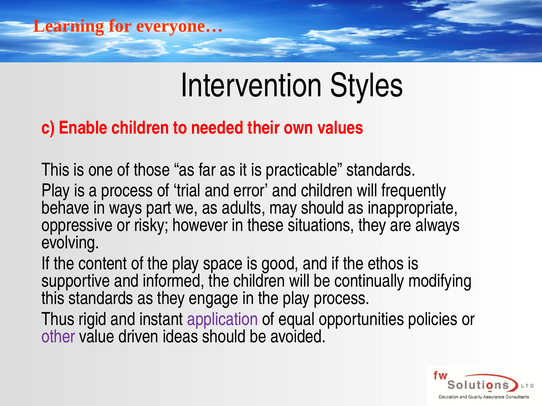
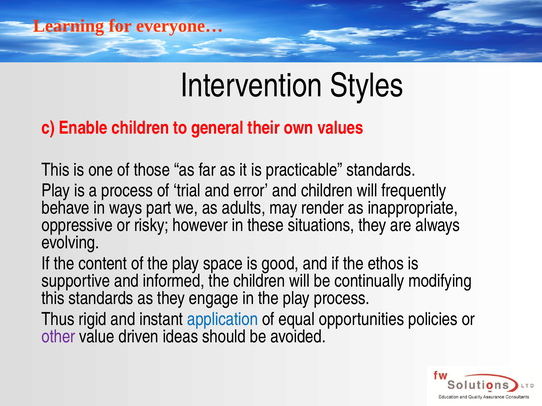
needed: needed -> general (217, 128)
may should: should -> render (323, 208)
application colour: purple -> blue (223, 320)
